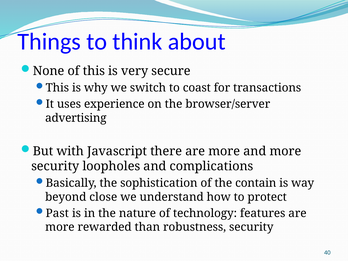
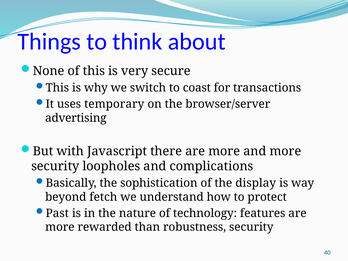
experience: experience -> temporary (114, 104)
contain: contain -> display (256, 183)
close: close -> fetch (103, 197)
